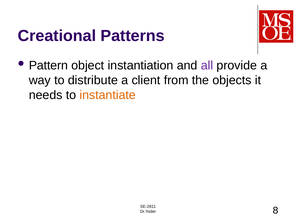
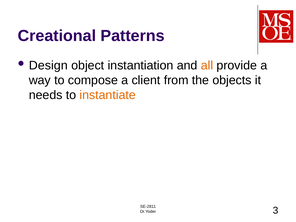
Pattern: Pattern -> Design (48, 65)
all colour: purple -> orange (207, 65)
distribute: distribute -> compose (93, 80)
8: 8 -> 3 (276, 210)
